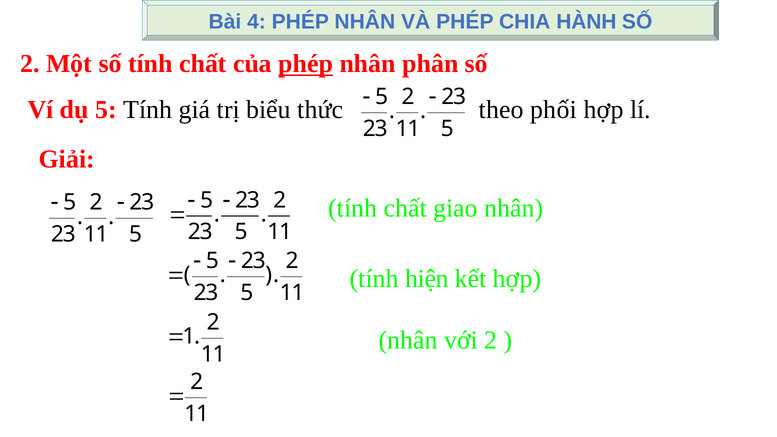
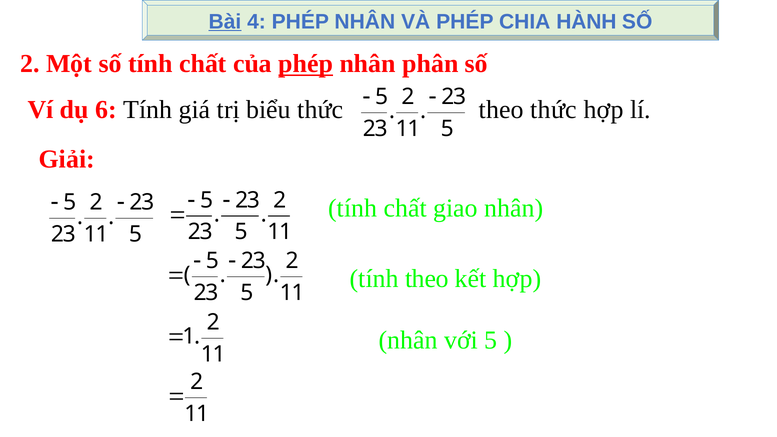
Bài underline: none -> present (225, 22)
dụ 5: 5 -> 6 (106, 110)
theo phối: phối -> thức (554, 110)
tính hiện: hiện -> theo (427, 279)
với 2: 2 -> 5 (491, 340)
